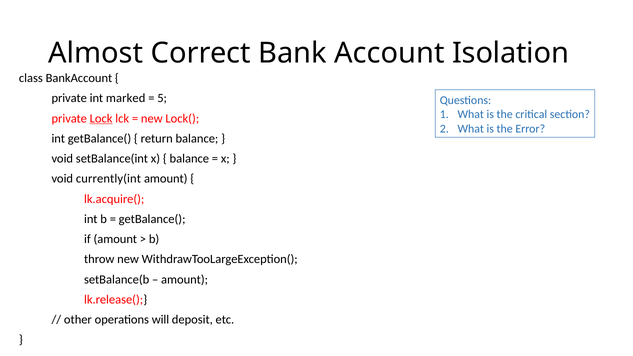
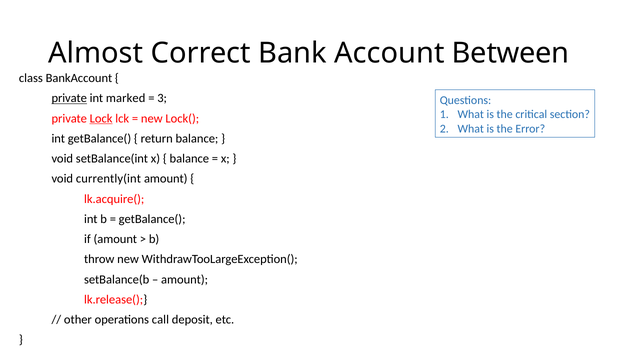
Isolation: Isolation -> Between (511, 53)
private underline: none -> present (69, 98)
5: 5 -> 3 (162, 98)
will: will -> call (160, 320)
